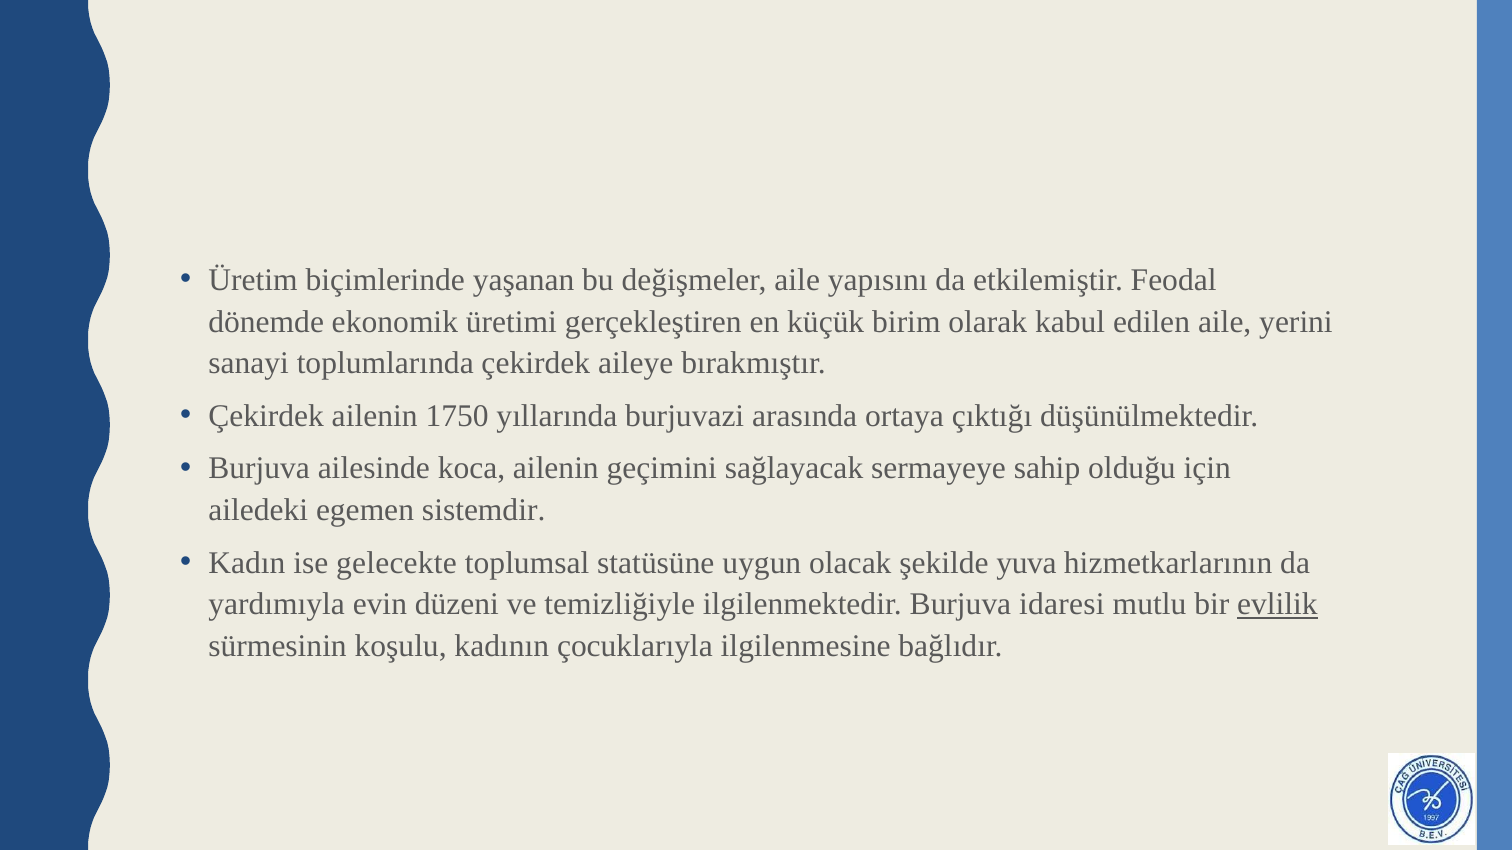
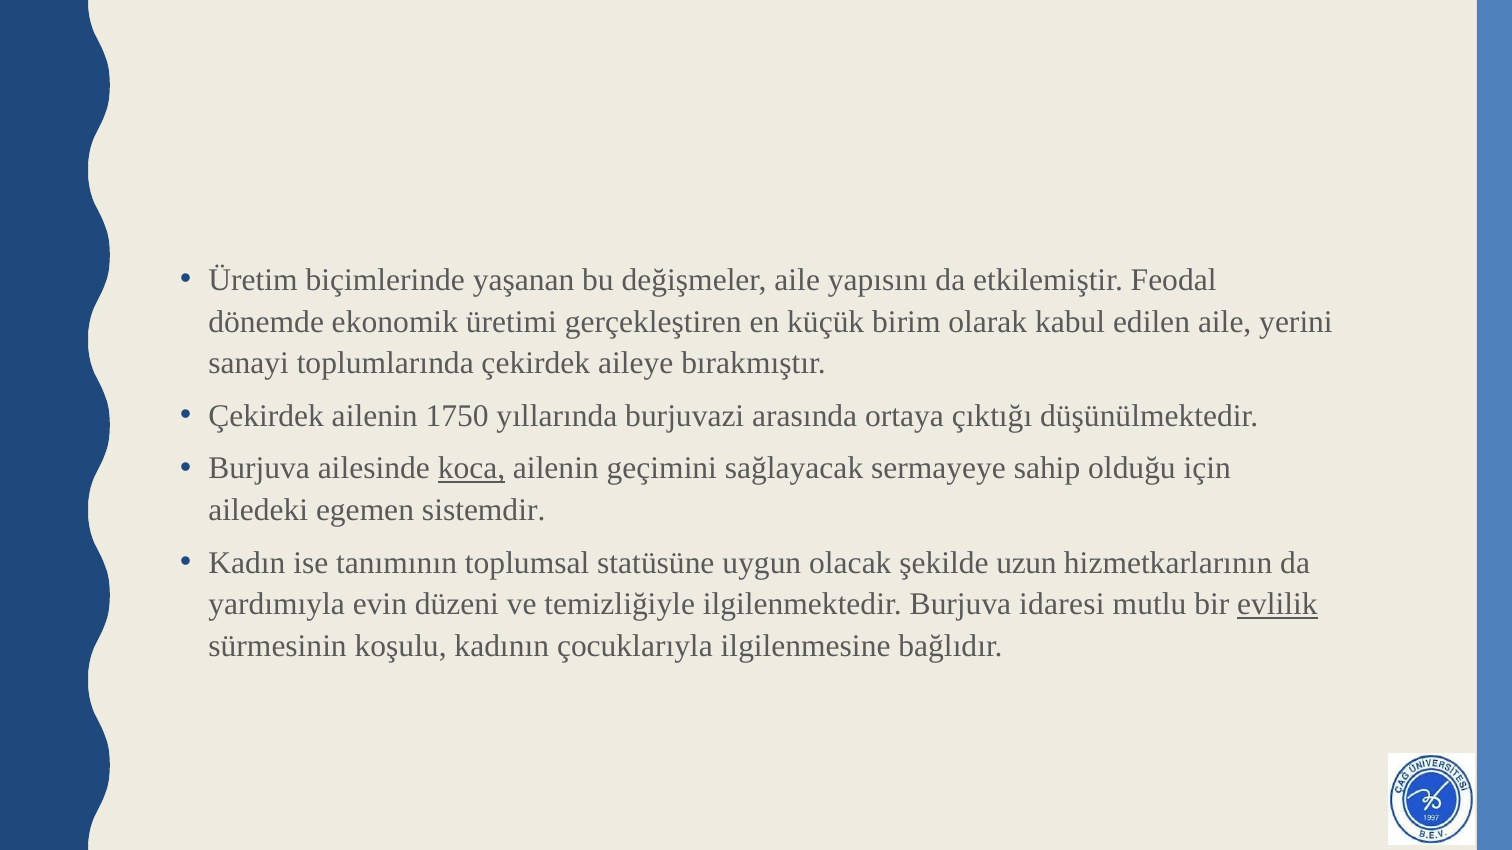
koca underline: none -> present (472, 469)
gelecekte: gelecekte -> tanımının (397, 563)
yuva: yuva -> uzun (1026, 563)
